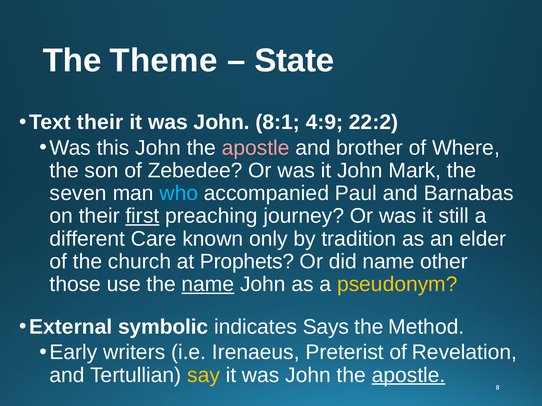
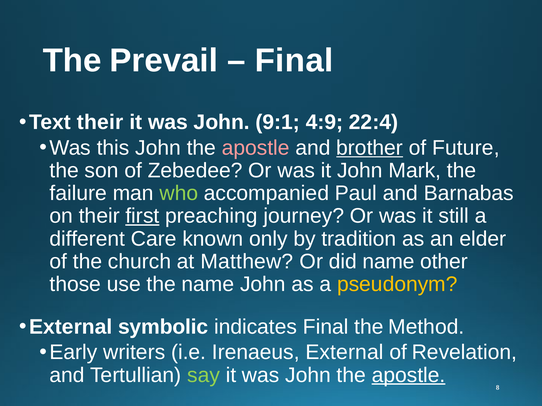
Theme: Theme -> Prevail (164, 61)
State: State -> Final (294, 61)
8:1: 8:1 -> 9:1 (278, 122)
22:2: 22:2 -> 22:4 (373, 122)
brother underline: none -> present (370, 148)
Where: Where -> Future (466, 148)
seven: seven -> failure (78, 193)
who colour: light blue -> light green (179, 193)
Prophets: Prophets -> Matthew (247, 262)
name underline: present -> none (208, 285)
indicates Says: Says -> Final (326, 327)
Irenaeus Preterist: Preterist -> External (344, 353)
say colour: yellow -> light green (204, 376)
